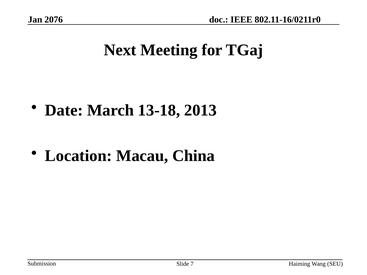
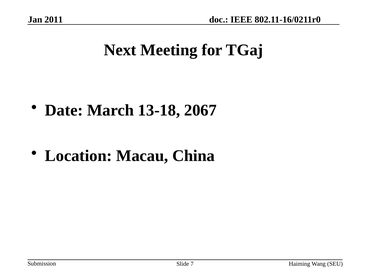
2076: 2076 -> 2011 (54, 20)
2013: 2013 -> 2067 (200, 110)
